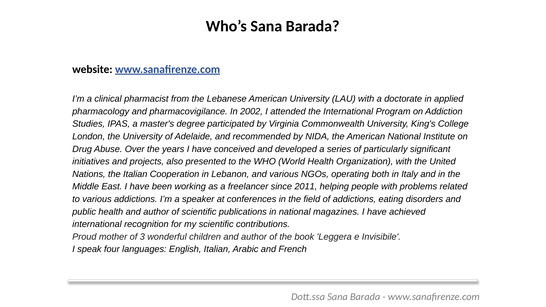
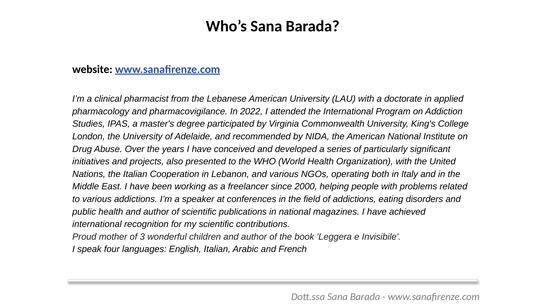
2002: 2002 -> 2022 (251, 111)
2011: 2011 -> 2000 (306, 187)
